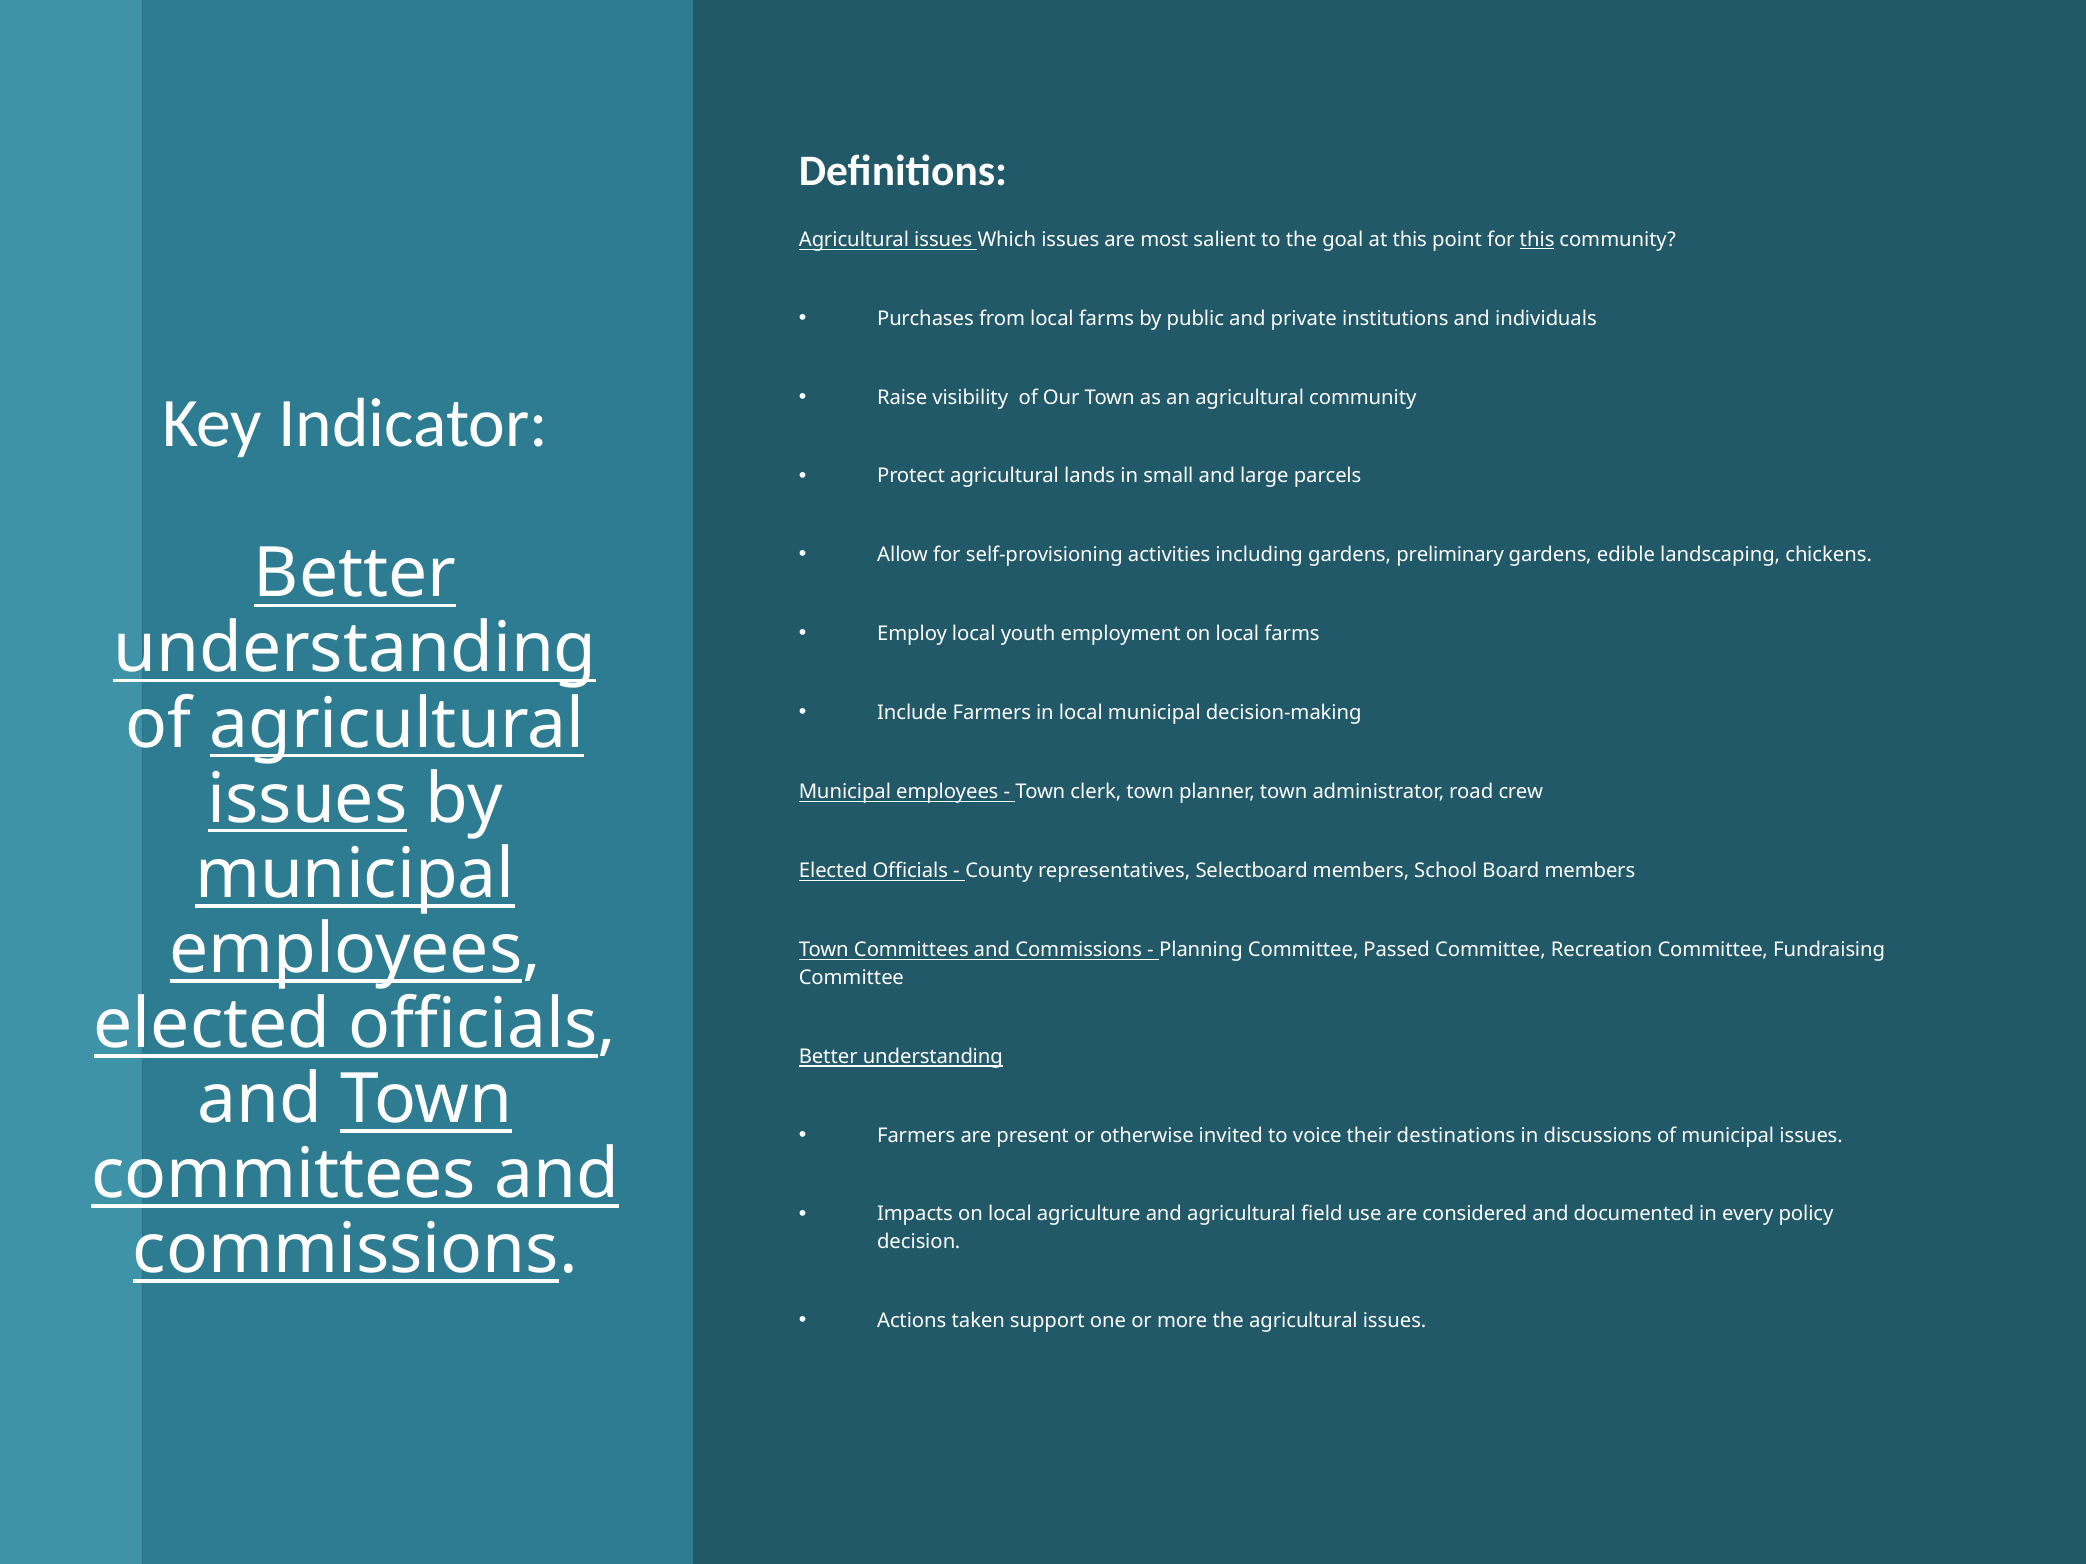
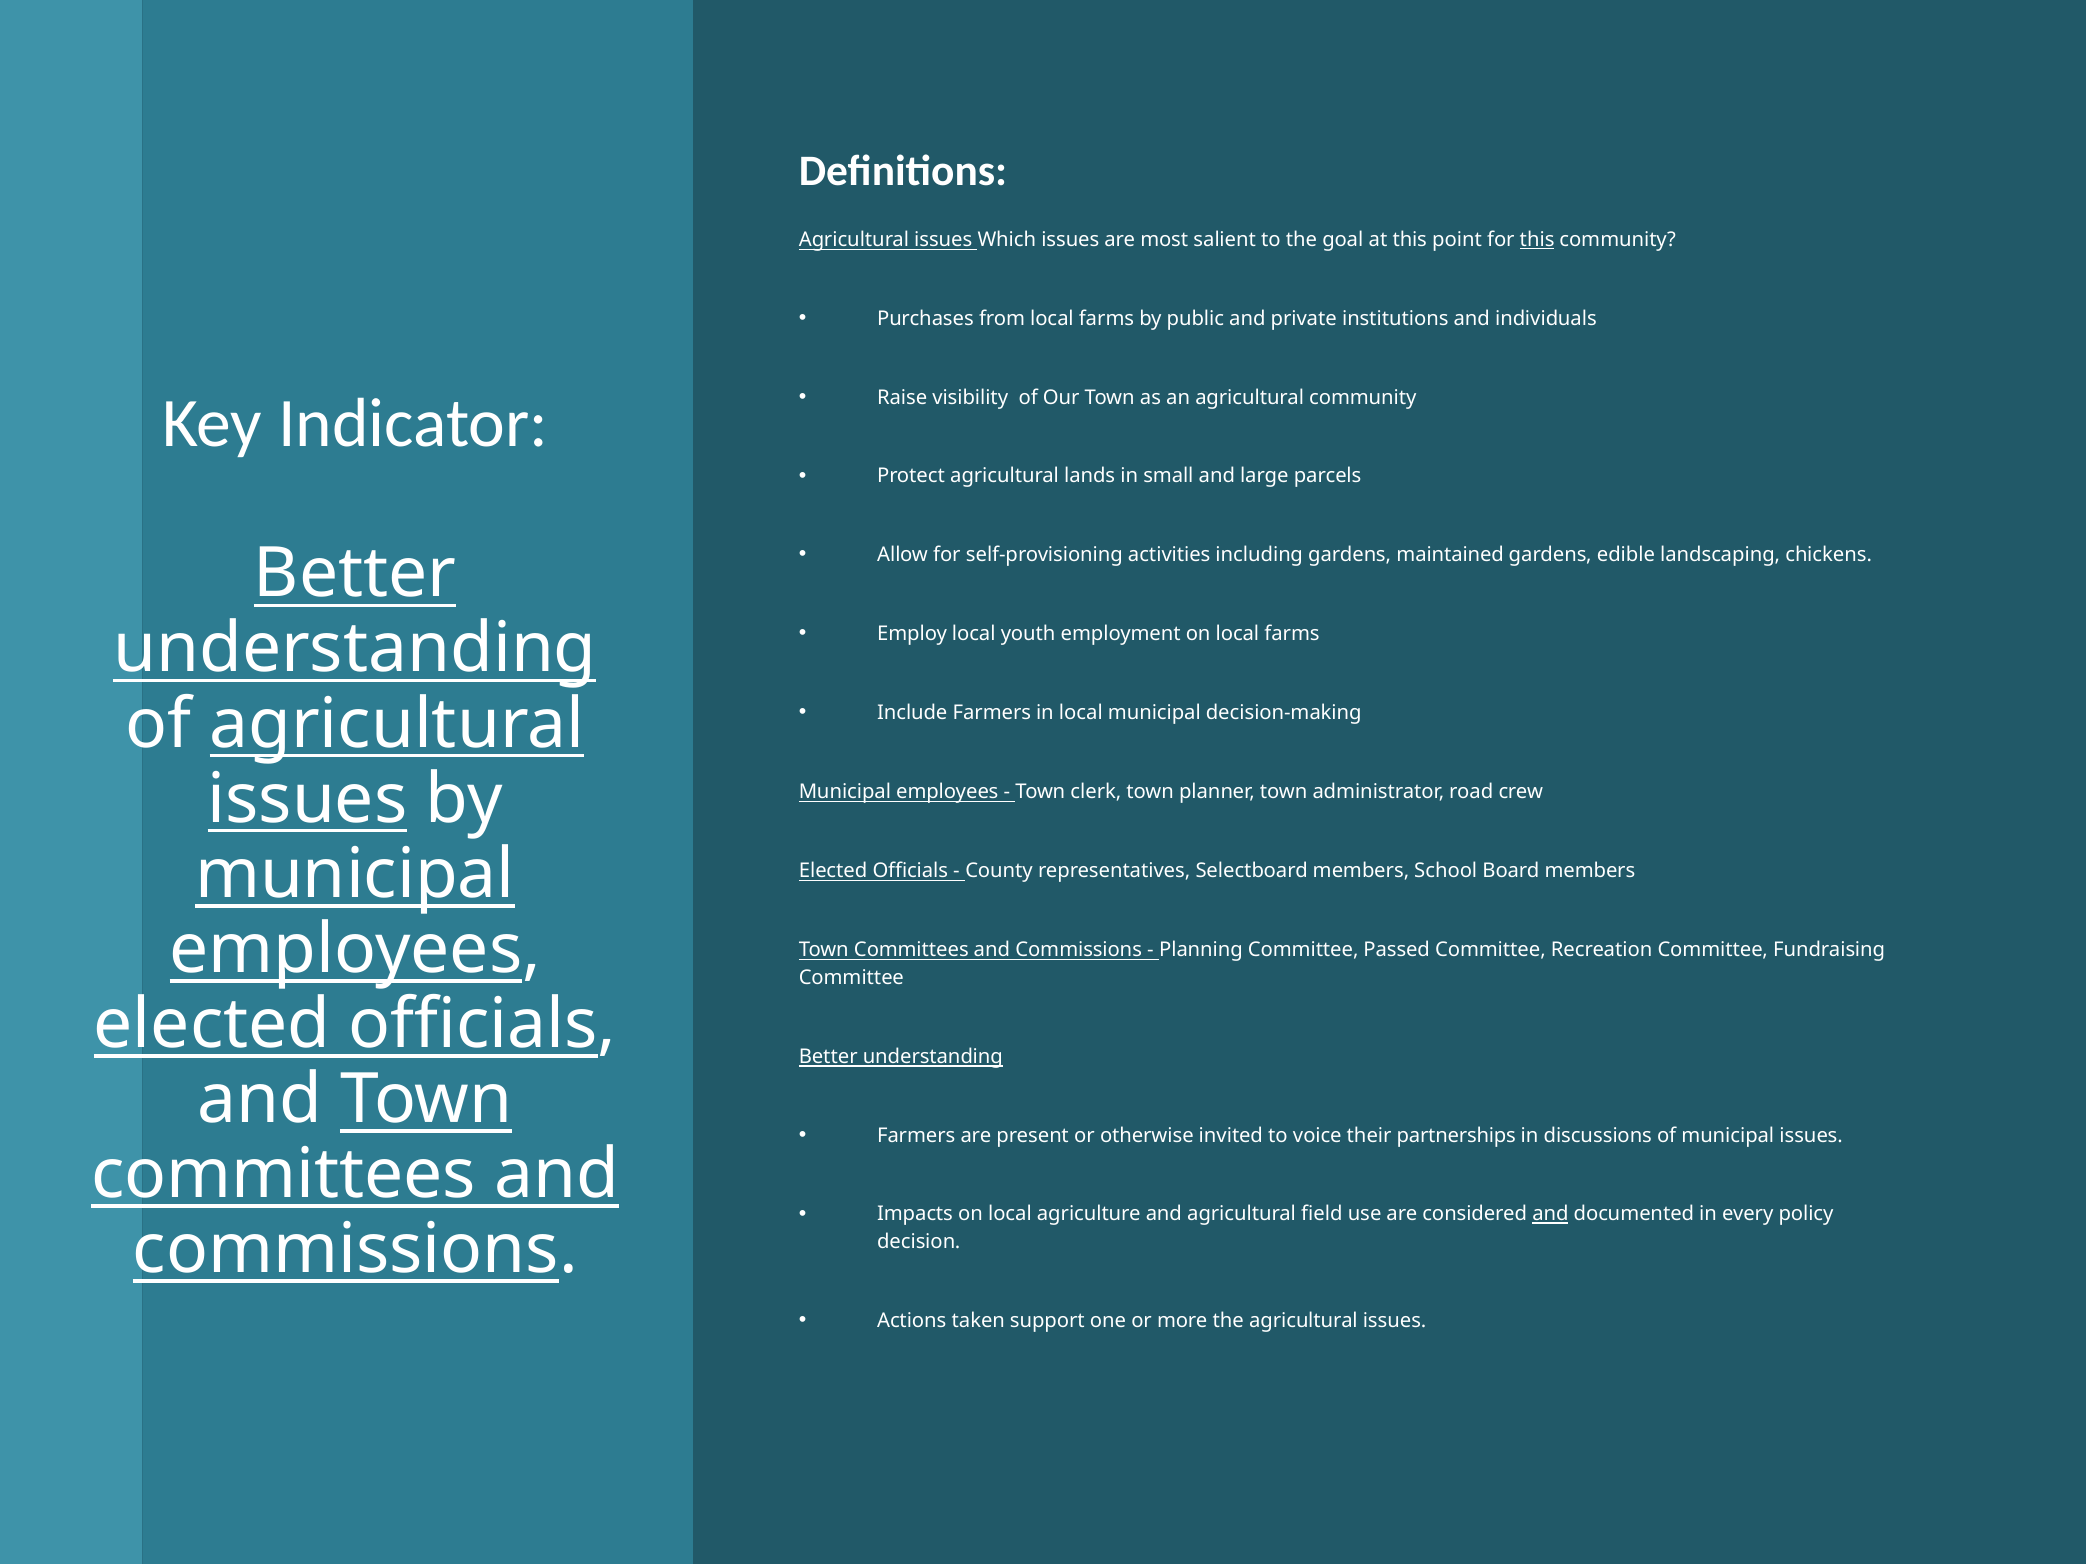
preliminary: preliminary -> maintained (1450, 555)
destinations: destinations -> partnerships (1456, 1136)
and underline: none -> present (1550, 1215)
